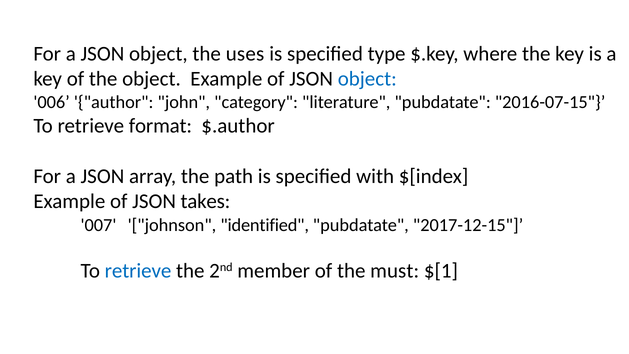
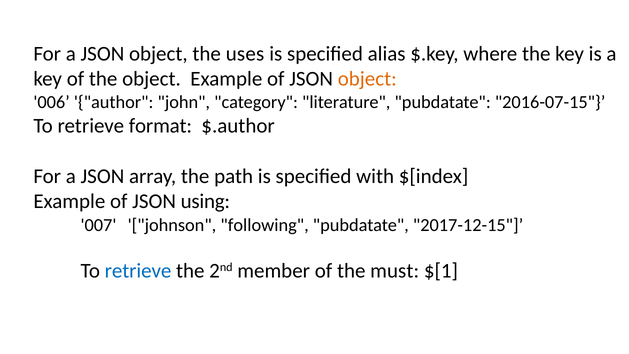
type: type -> alias (387, 54)
object colour: blue -> orange (367, 79)
takes: takes -> using (205, 201)
identified: identified -> following (265, 225)
